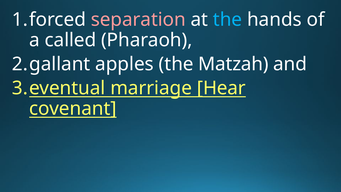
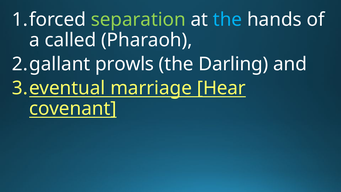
separation colour: pink -> light green (138, 20)
apples: apples -> prowls (125, 64)
Matzah: Matzah -> Darling (233, 64)
